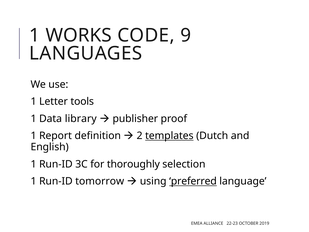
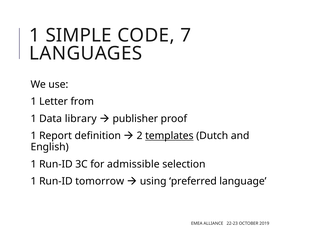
WORKS: WORKS -> SIMPLE (79, 35)
9: 9 -> 7 (186, 35)
tools: tools -> from (82, 101)
thoroughly: thoroughly -> admissible (133, 164)
preferred underline: present -> none (193, 181)
